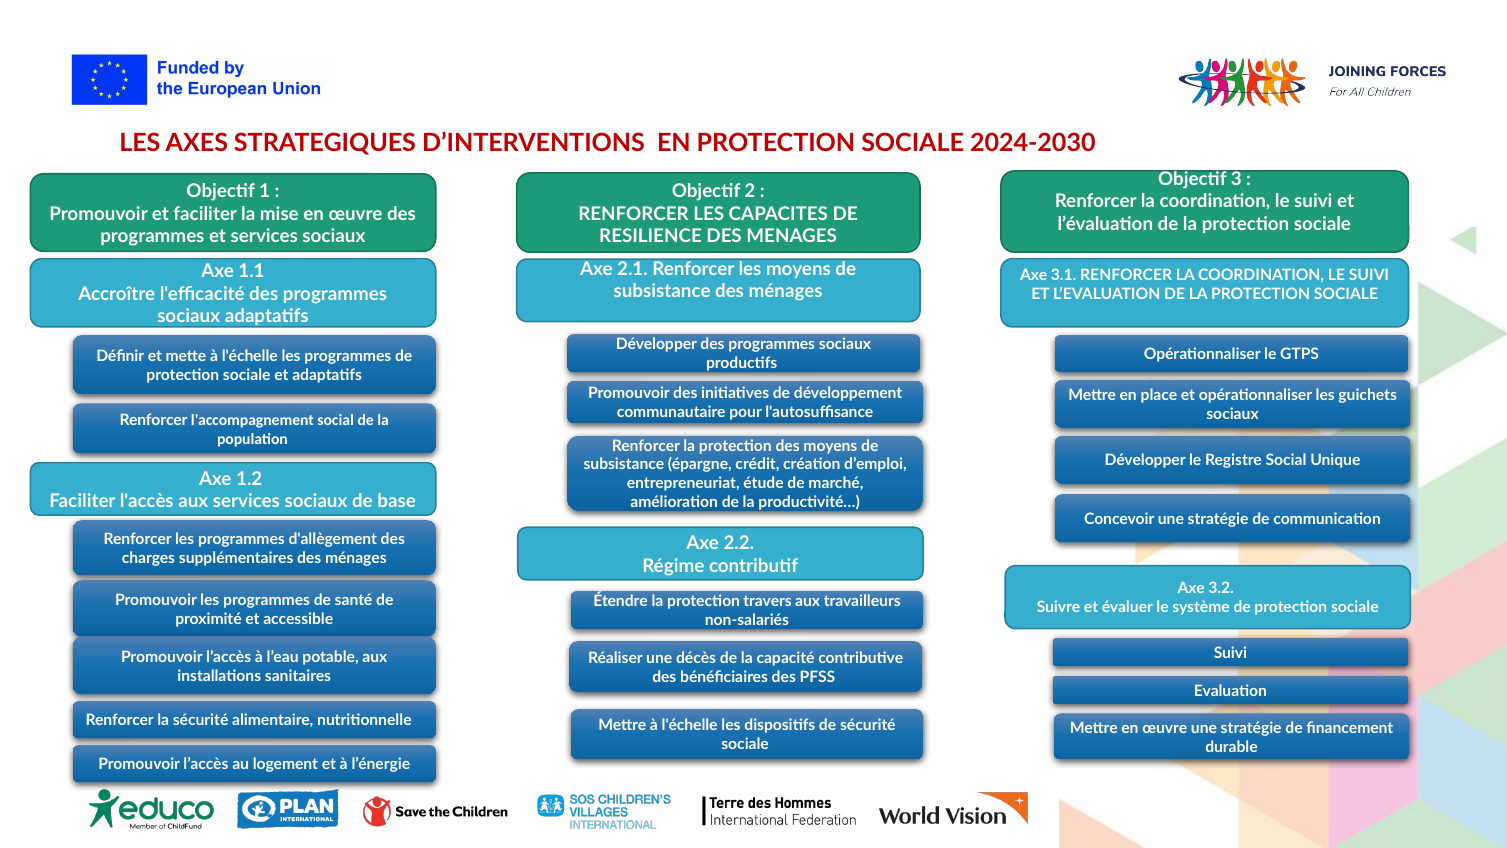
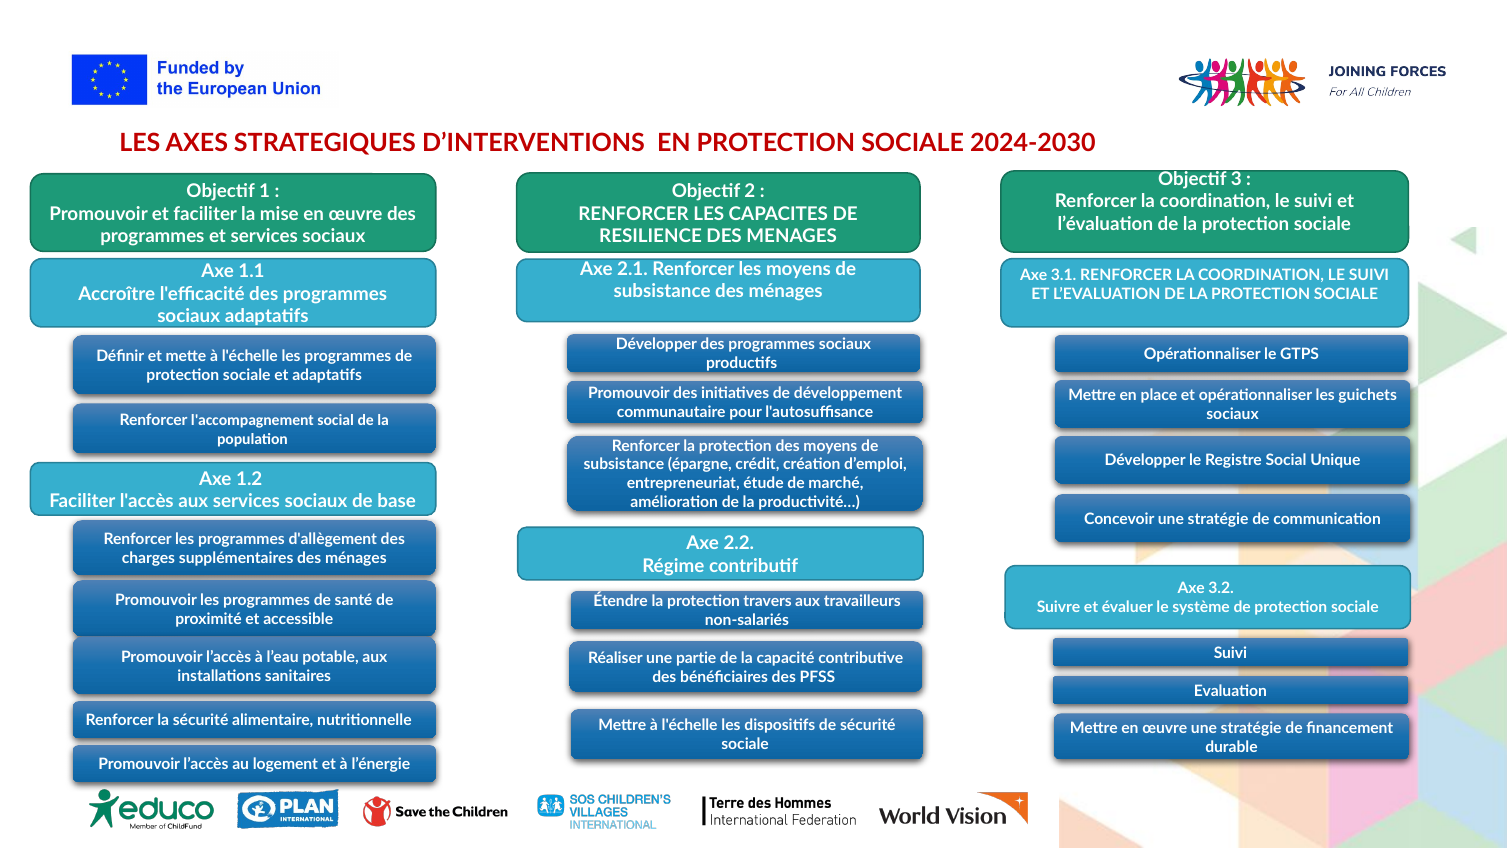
décès: décès -> partie (696, 658)
